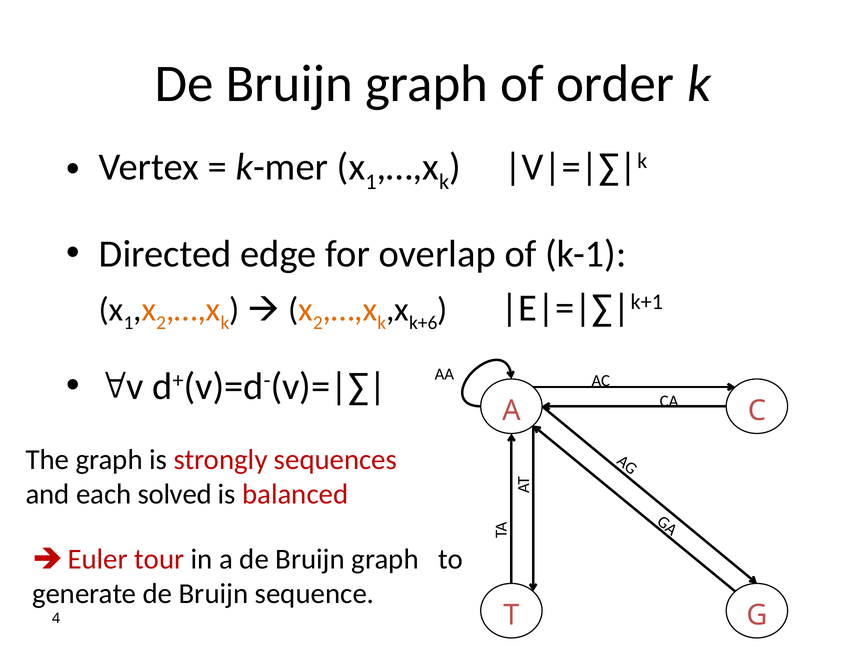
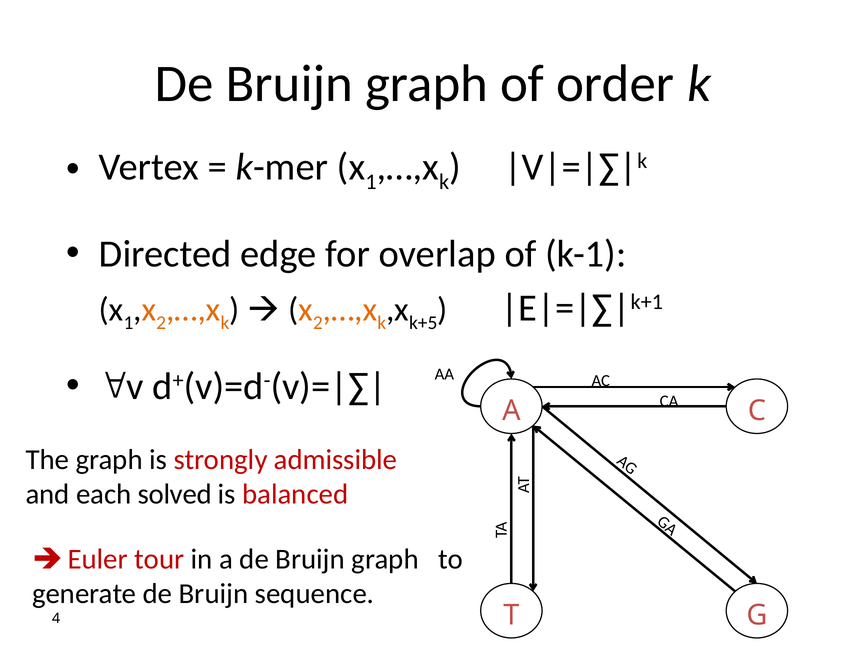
k+6: k+6 -> k+5 (423, 323)
sequences: sequences -> admissible (335, 460)
